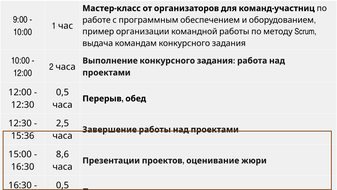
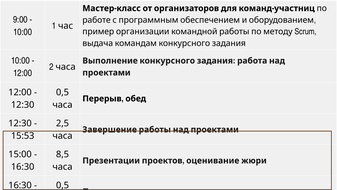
15:36: 15:36 -> 15:53 (23, 136)
8,6: 8,6 -> 8,5 (62, 154)
